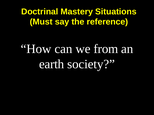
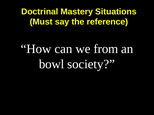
earth: earth -> bowl (52, 64)
